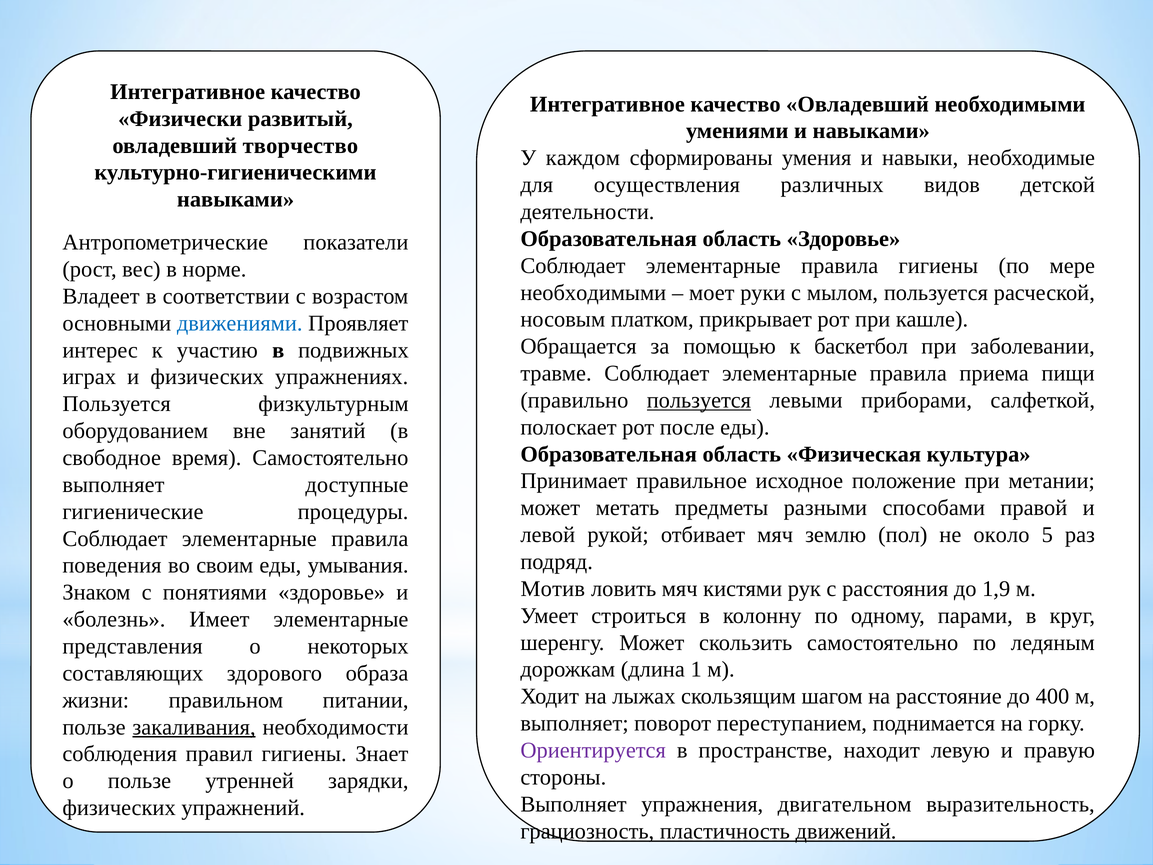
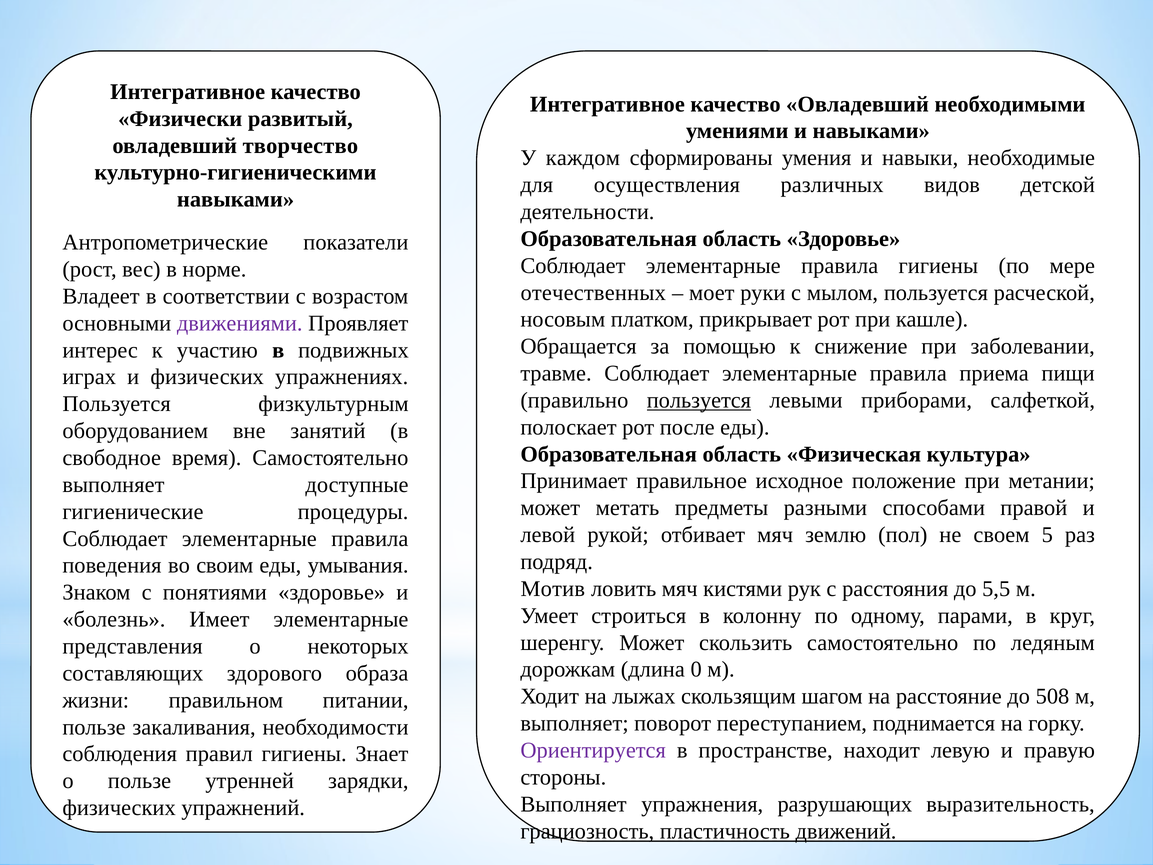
необходимыми: необходимыми -> отечественных (593, 293)
движениями colour: blue -> purple (240, 323)
баскетбол: баскетбол -> снижение (861, 346)
около: около -> своем (1001, 535)
1,9: 1,9 -> 5,5 (996, 589)
1: 1 -> 0 (696, 669)
400: 400 -> 508 (1053, 696)
закаливания underline: present -> none (194, 727)
двигательном: двигательном -> разрушающих (845, 804)
